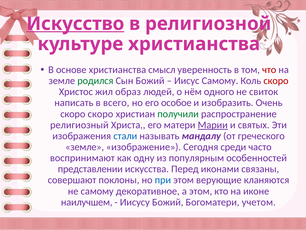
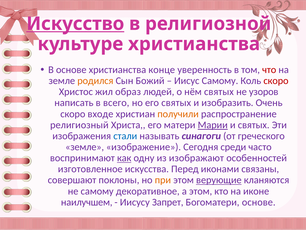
смысл: смысл -> конце (162, 70)
родился colour: green -> orange (95, 81)
нём одного: одного -> святых (219, 92)
свиток: свиток -> узоров (264, 92)
его особое: особое -> святых (176, 103)
скоро скоро: скоро -> входе (100, 114)
получили colour: green -> orange (178, 114)
мандалу: мандалу -> синагоги (201, 136)
как underline: none -> present (124, 158)
популярным: популярным -> изображают (196, 158)
представлении: представлении -> изготовленное (90, 169)
при colour: blue -> orange (163, 180)
верующие underline: none -> present (219, 180)
Иисусу Божий: Божий -> Запрет (168, 202)
Богоматери учетом: учетом -> основе (259, 202)
